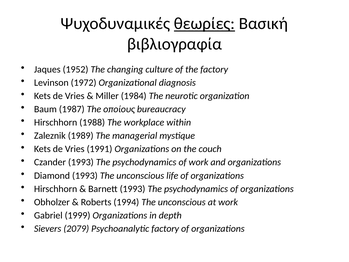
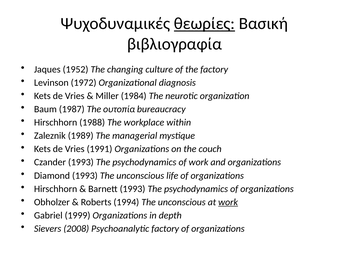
οποίους: οποίους -> ουτοπία (119, 109)
work underline: none -> present (228, 202)
2079: 2079 -> 2008 (76, 228)
